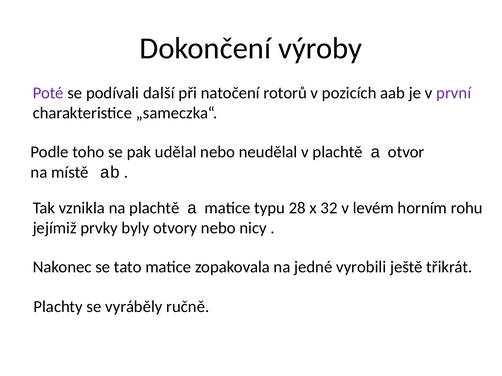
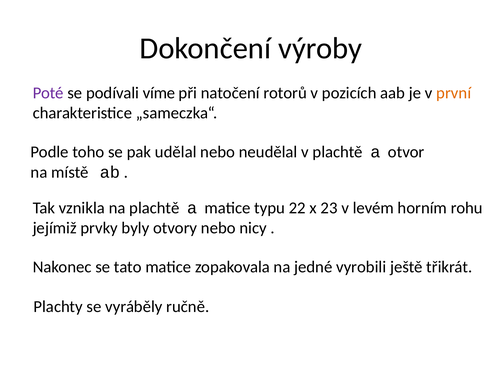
další: další -> víme (159, 93)
první colour: purple -> orange (454, 93)
28: 28 -> 22 (297, 208)
32: 32 -> 23 (329, 208)
